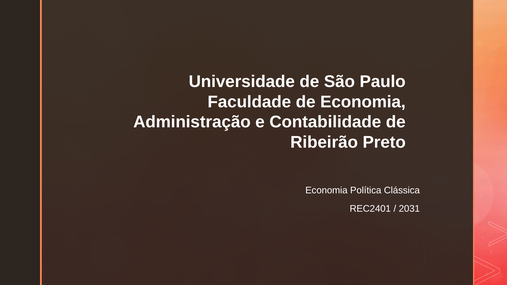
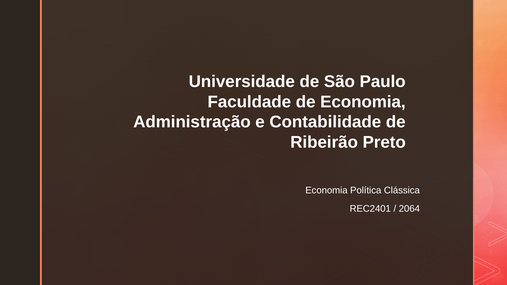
2031: 2031 -> 2064 (409, 209)
